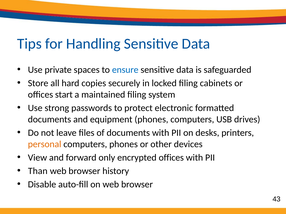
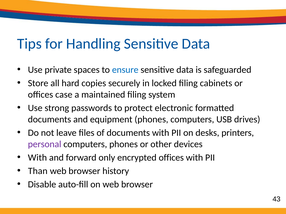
start: start -> case (64, 95)
personal colour: orange -> purple (45, 144)
View: View -> With (37, 158)
